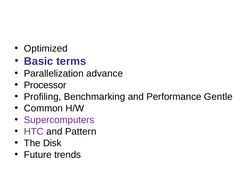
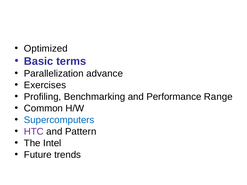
Processor: Processor -> Exercises (45, 85)
Gentle: Gentle -> Range (218, 97)
Supercomputers colour: purple -> blue (59, 120)
Disk: Disk -> Intel (52, 143)
